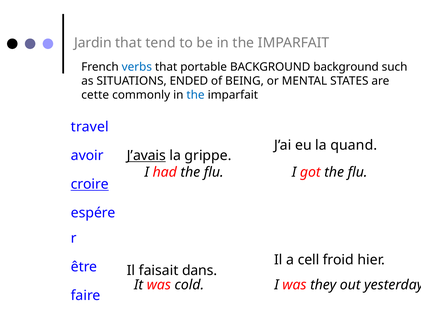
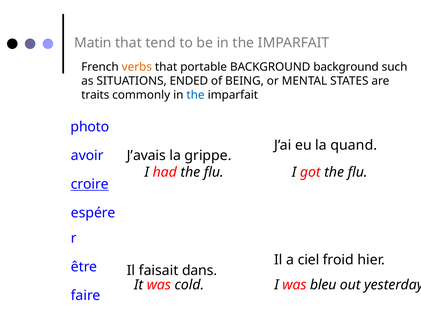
Jardin: Jardin -> Matin (93, 43)
verbs colour: blue -> orange (137, 67)
cette: cette -> traits (95, 95)
travel: travel -> photo (90, 127)
J’avais underline: present -> none (146, 156)
cell: cell -> ciel (309, 261)
they: they -> bleu (323, 286)
